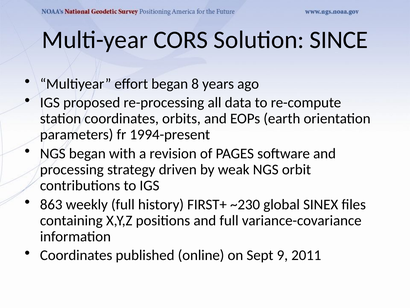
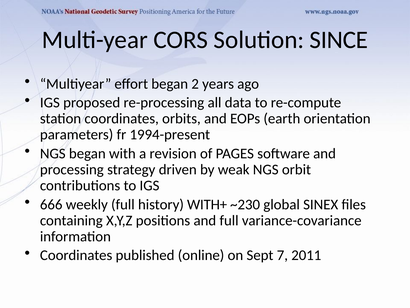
8: 8 -> 2 (195, 84)
863: 863 -> 666 (51, 204)
FIRST+: FIRST+ -> WITH+ (207, 204)
9: 9 -> 7 (282, 255)
